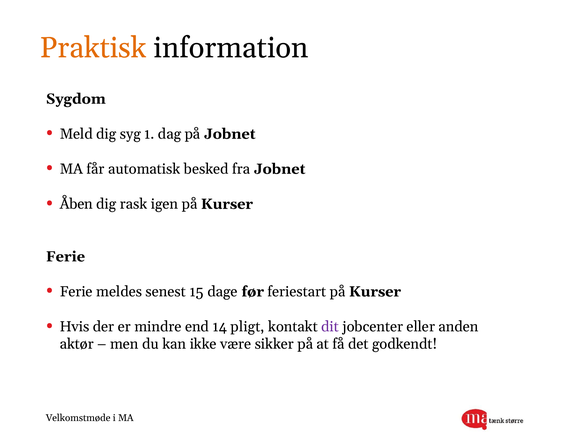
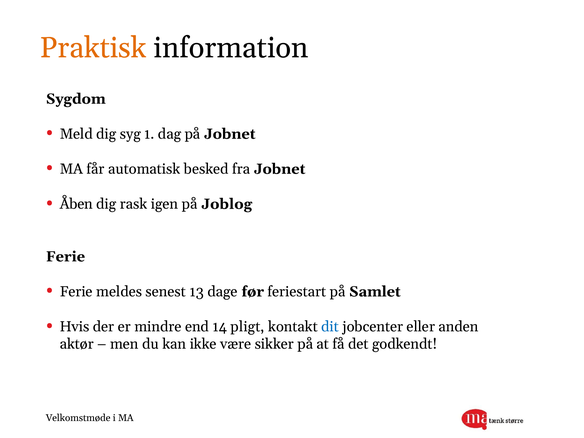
igen på Kurser: Kurser -> Joblog (227, 204)
15: 15 -> 13 (197, 292)
feriestart på Kurser: Kurser -> Samlet (375, 292)
dit colour: purple -> blue (330, 327)
